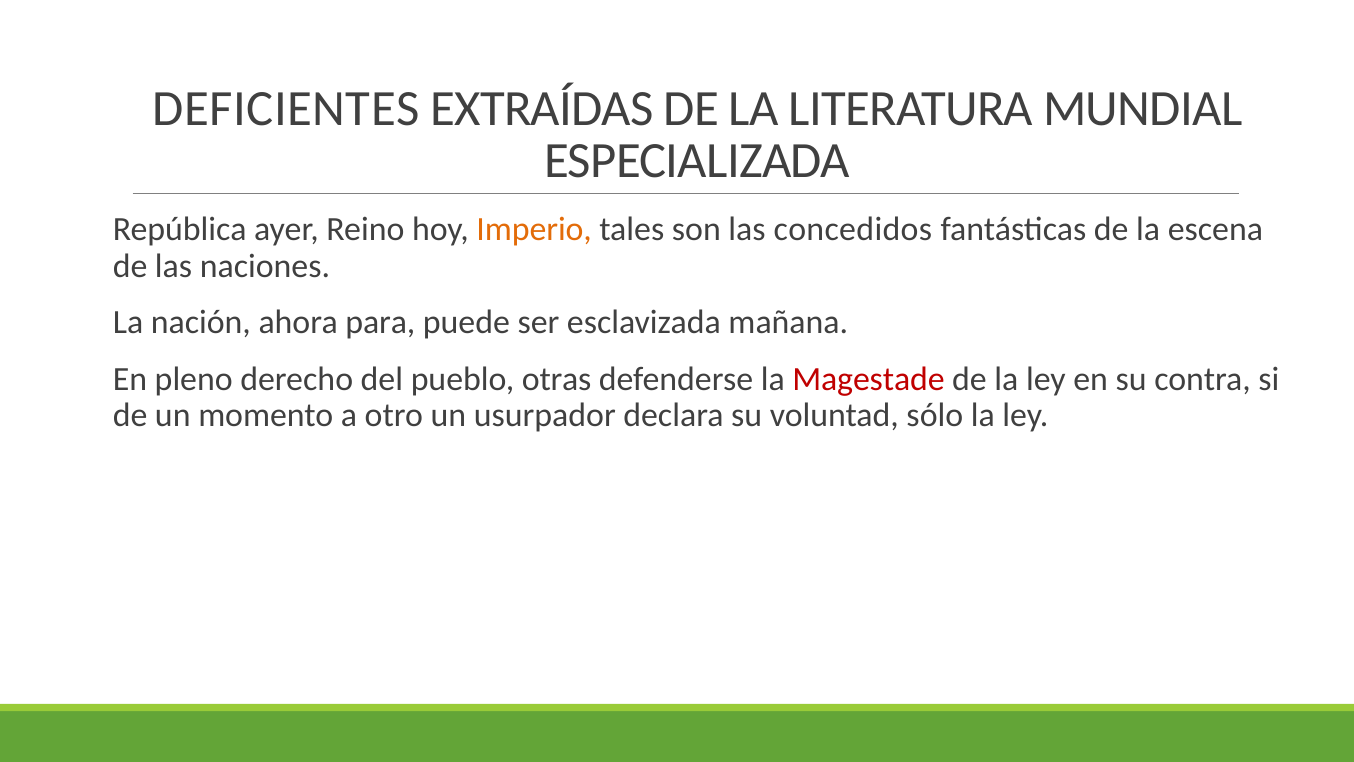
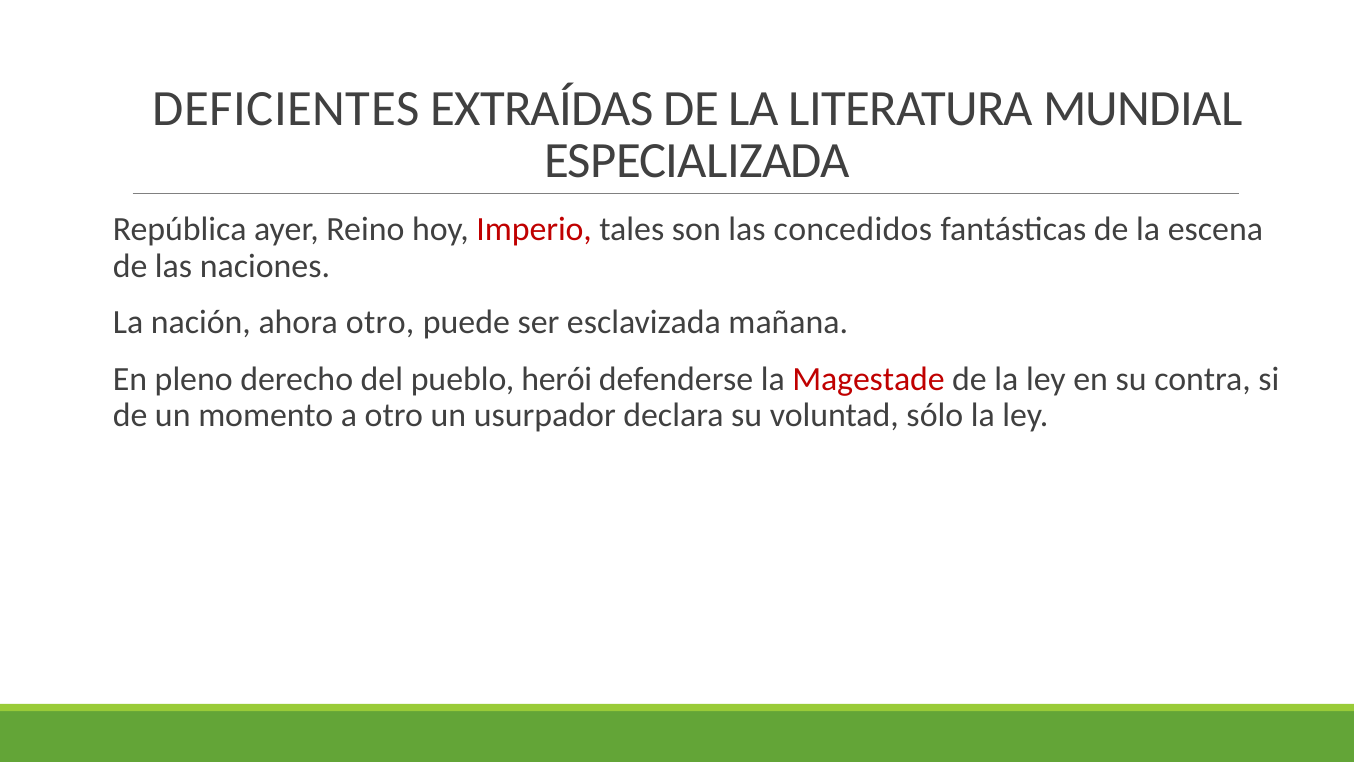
Imperio colour: orange -> red (534, 229)
ahora para: para -> otro (380, 322)
otras: otras -> herói (557, 379)
